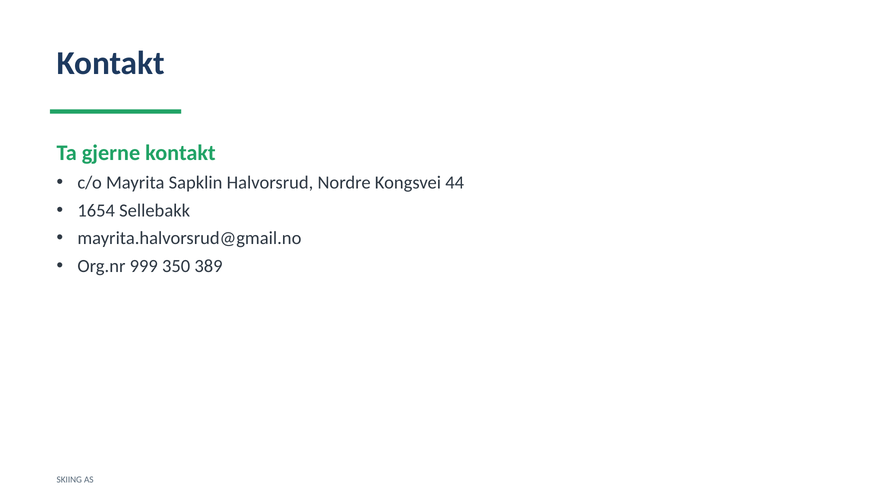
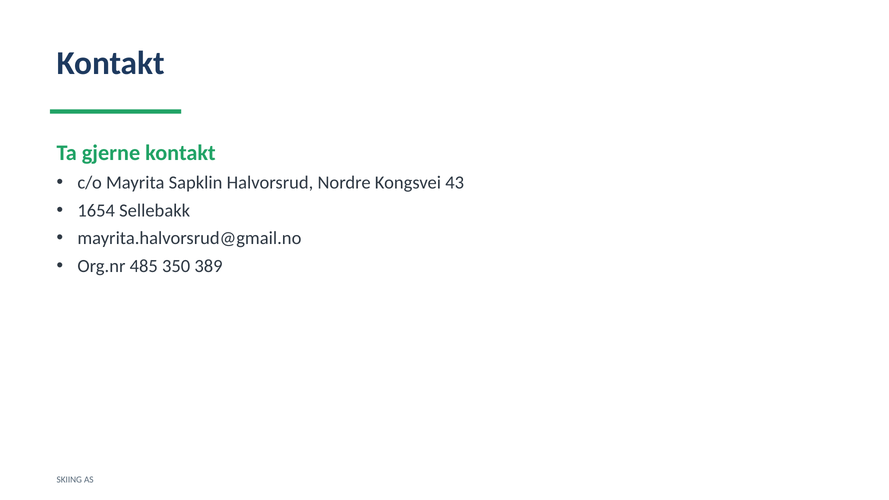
44: 44 -> 43 (455, 183)
999: 999 -> 485 (144, 266)
